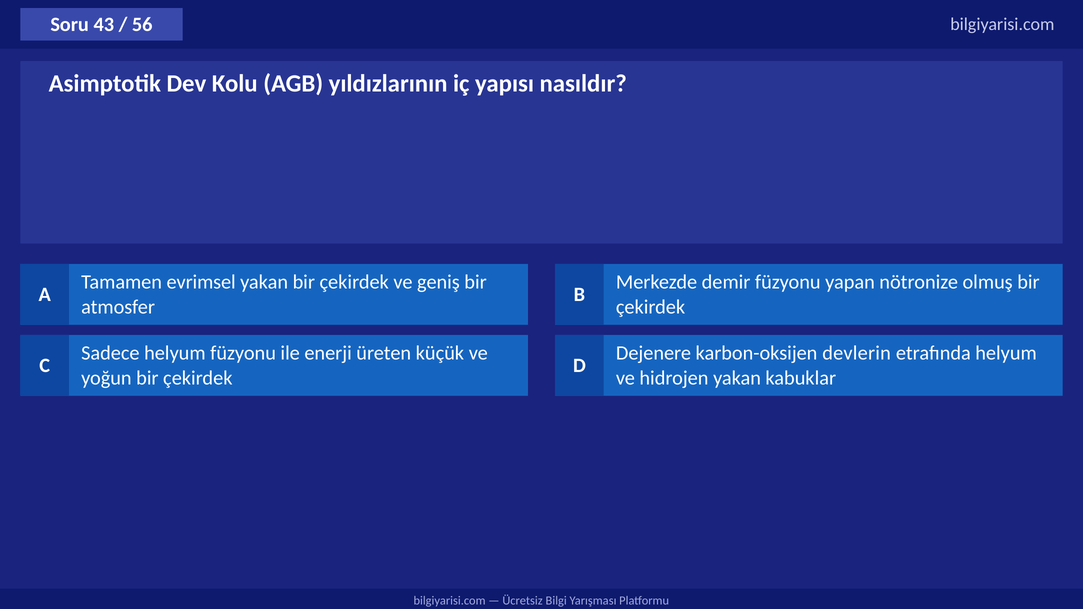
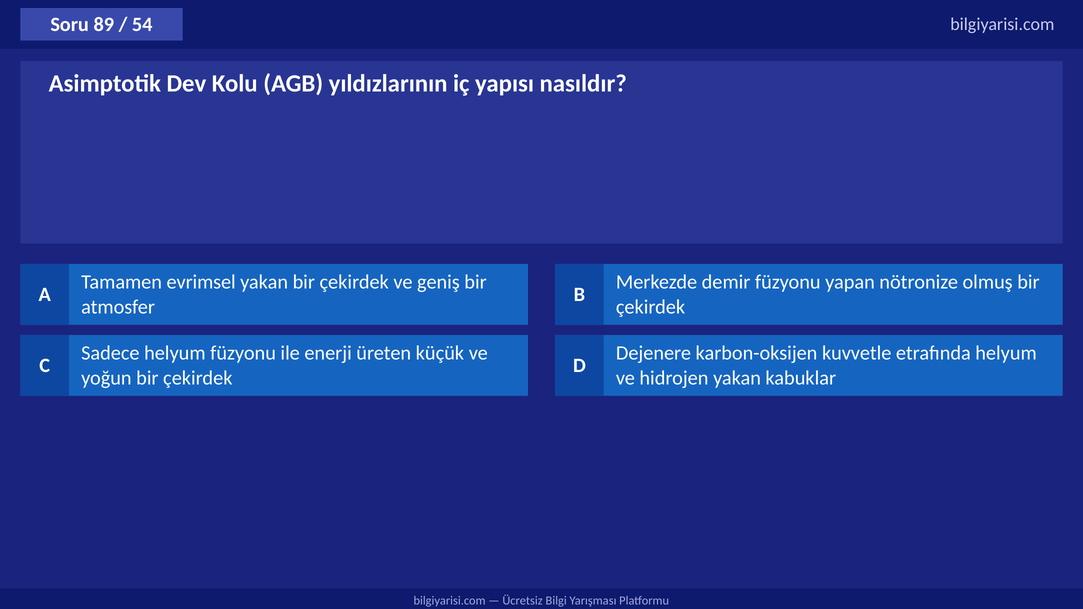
43: 43 -> 89 (104, 25)
56: 56 -> 54 (142, 25)
devlerin: devlerin -> kuvvetle (857, 353)
